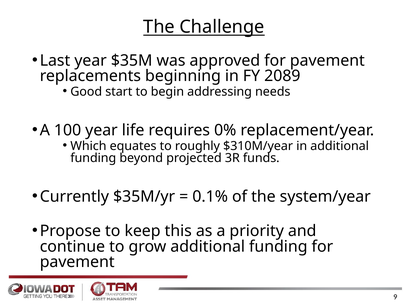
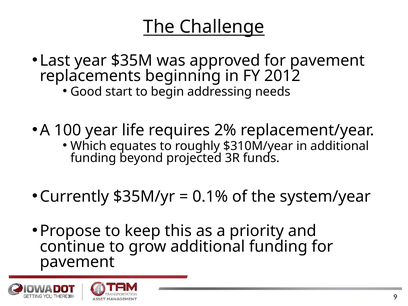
2089: 2089 -> 2012 (282, 76)
0%: 0% -> 2% (225, 130)
